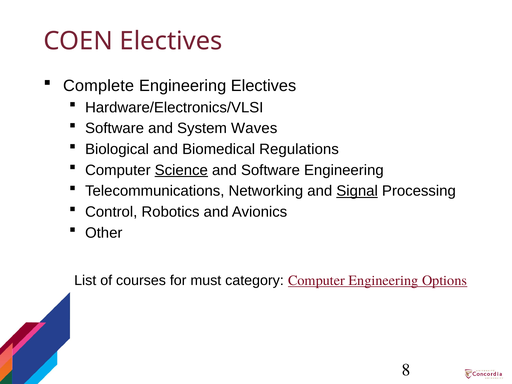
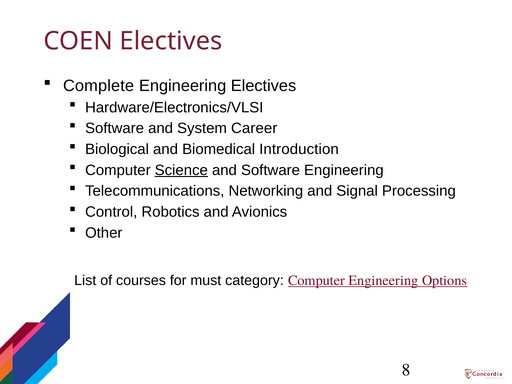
Waves: Waves -> Career (254, 128)
Regulations: Regulations -> Introduction (299, 149)
Signal underline: present -> none (357, 191)
